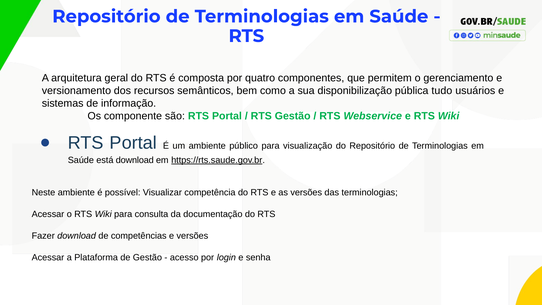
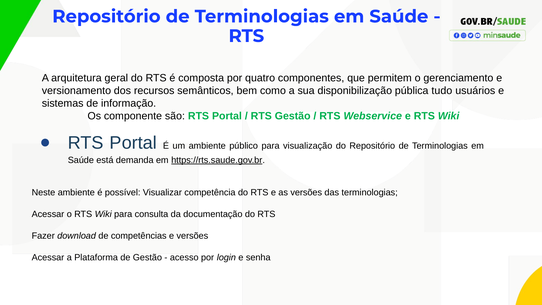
está download: download -> demanda (135, 160)
